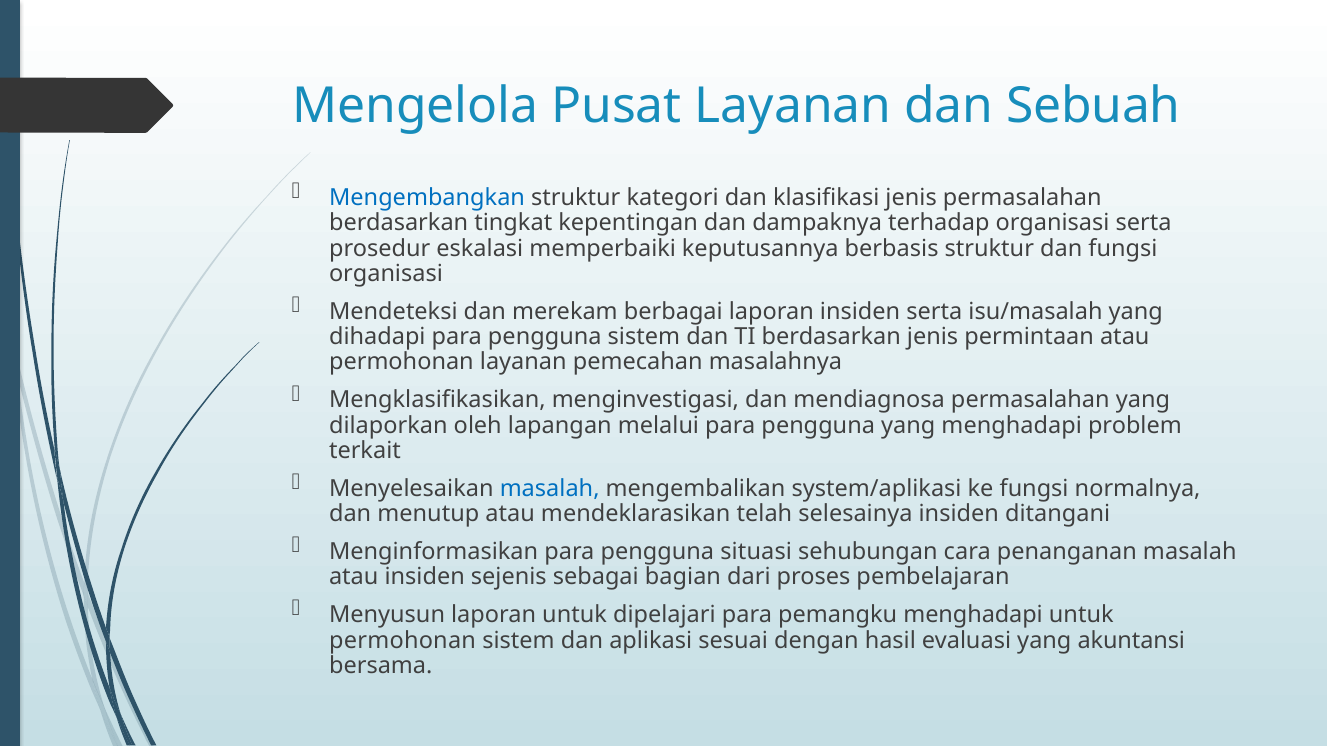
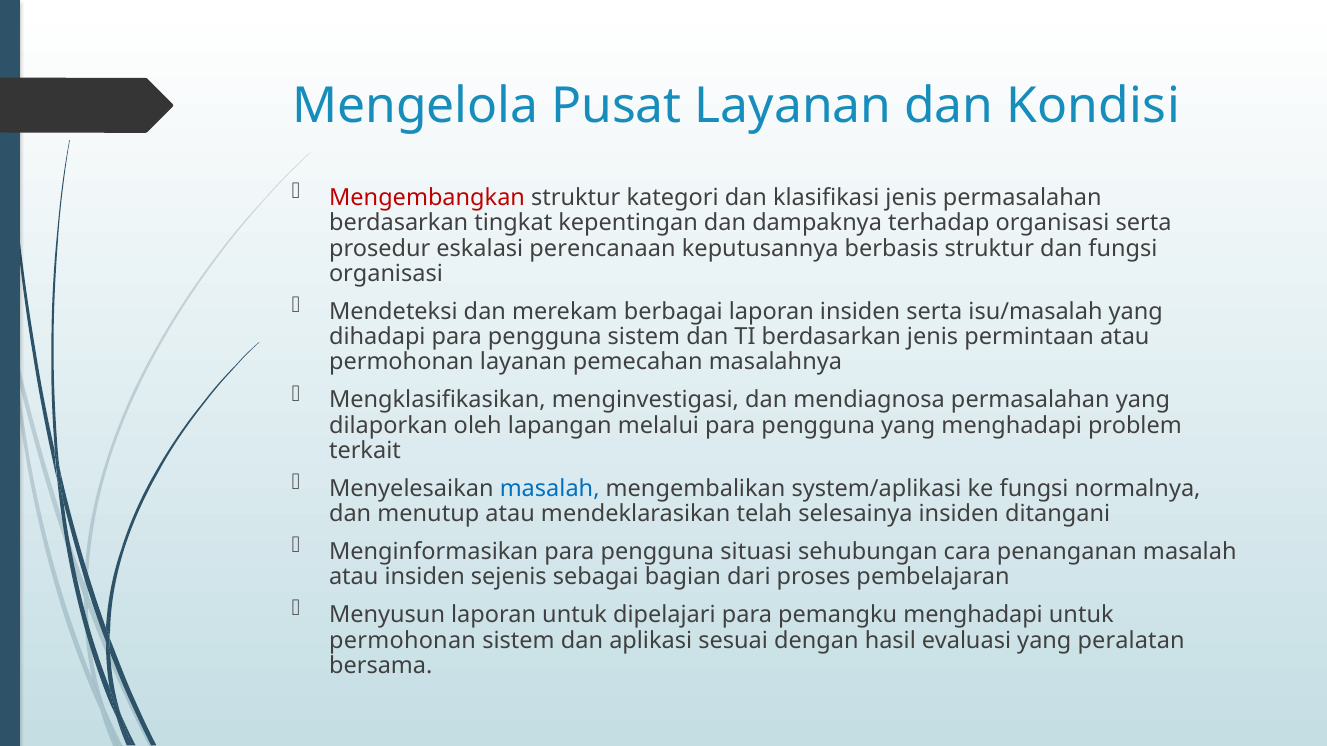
Sebuah: Sebuah -> Kondisi (1093, 106)
Mengembangkan colour: blue -> red (427, 198)
memperbaiki: memperbaiki -> perencanaan (603, 248)
akuntansi: akuntansi -> peralatan (1131, 641)
